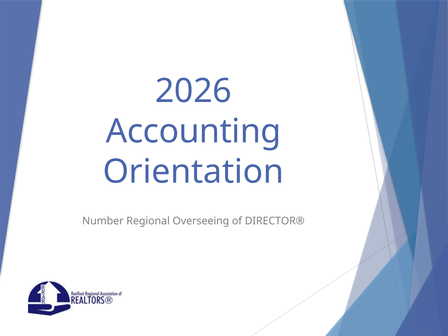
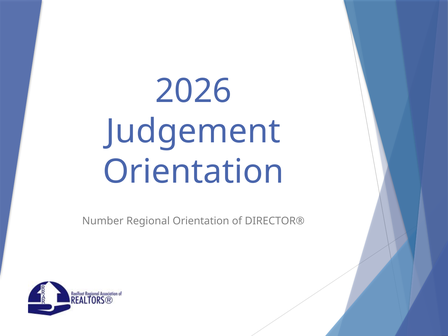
Accounting: Accounting -> Judgement (193, 131)
Regional Overseeing: Overseeing -> Orientation (201, 221)
